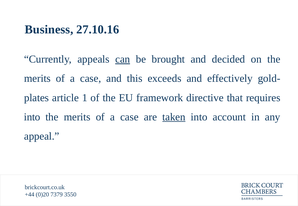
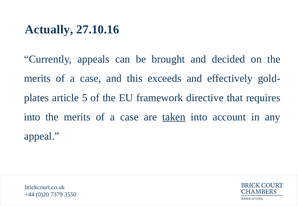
Business: Business -> Actually (49, 30)
can underline: present -> none (123, 59)
1: 1 -> 5 (85, 98)
